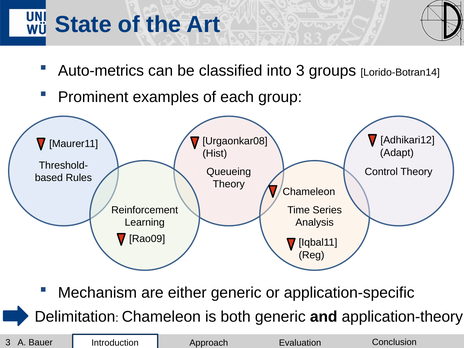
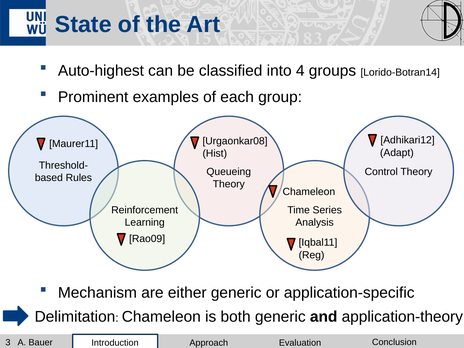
Auto-metrics: Auto-metrics -> Auto-highest (101, 71)
into 3: 3 -> 4 (300, 71)
